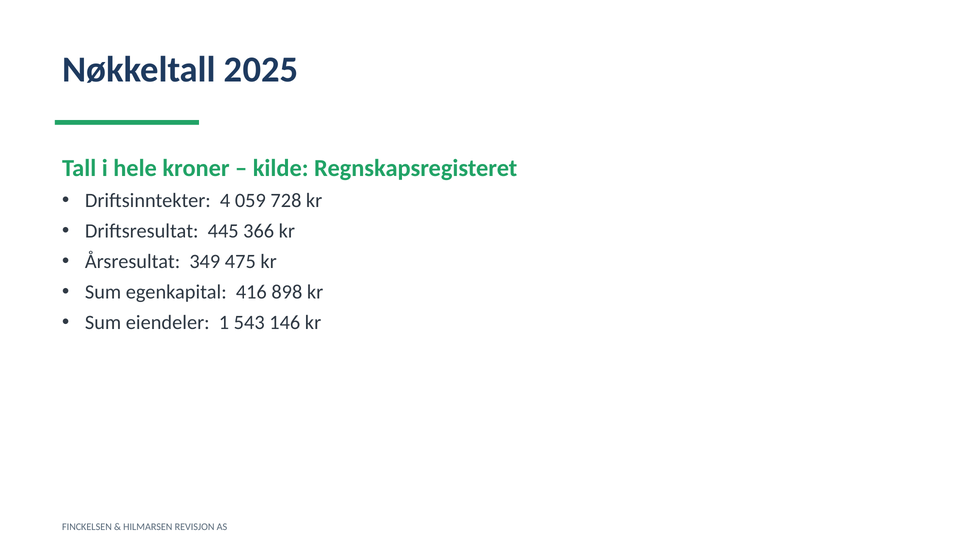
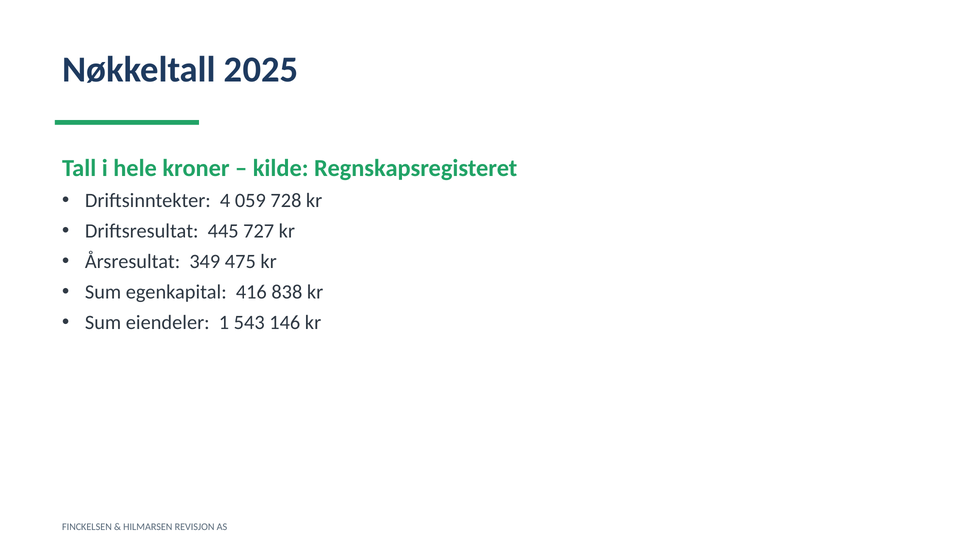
366: 366 -> 727 (259, 231)
898: 898 -> 838 (287, 292)
